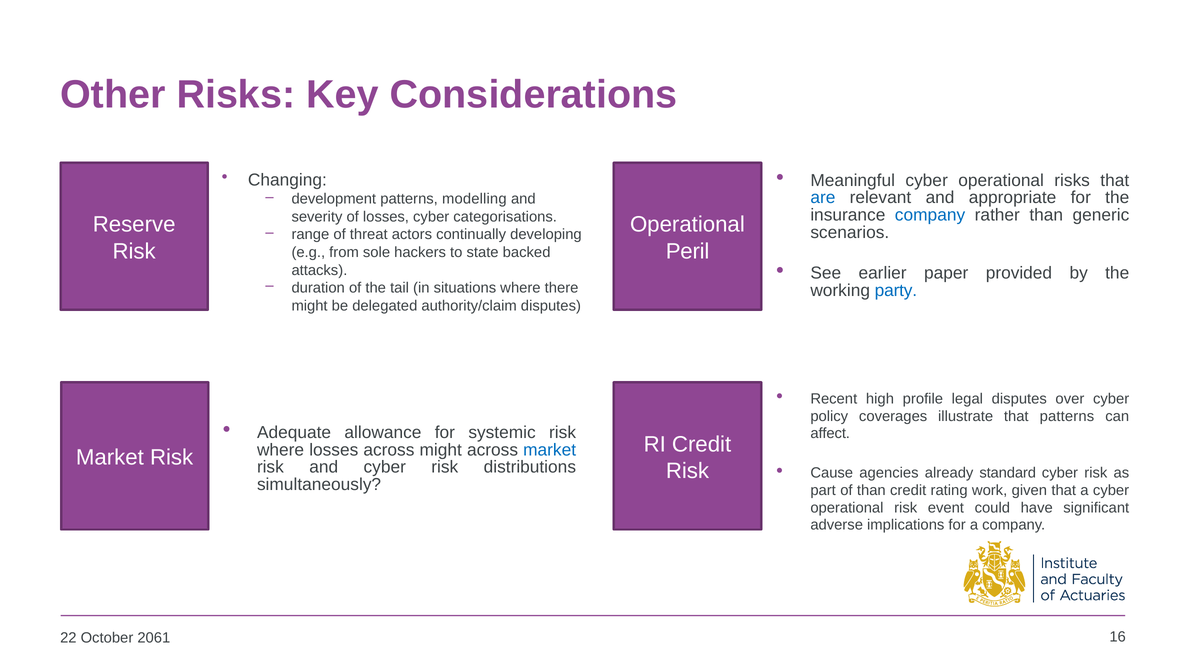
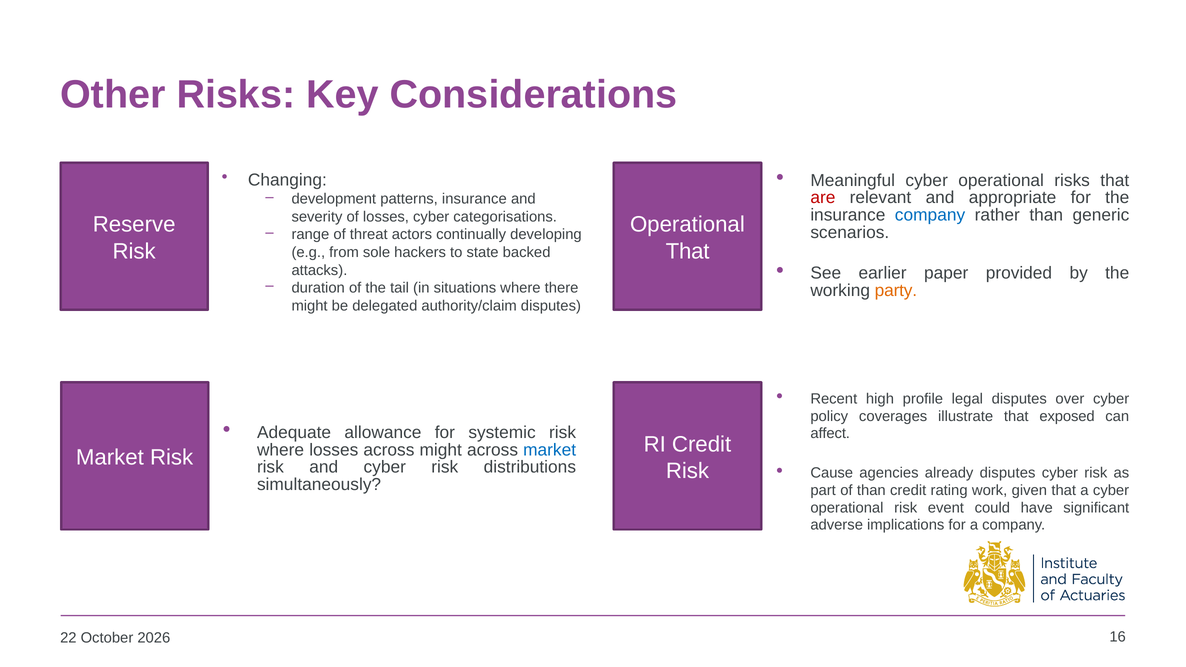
are colour: blue -> red (823, 198)
patterns modelling: modelling -> insurance (474, 199)
Peril: Peril -> That (688, 251)
party colour: blue -> orange (896, 290)
that patterns: patterns -> exposed (1067, 416)
already standard: standard -> disputes (1008, 473)
2061: 2061 -> 2026 (154, 638)
